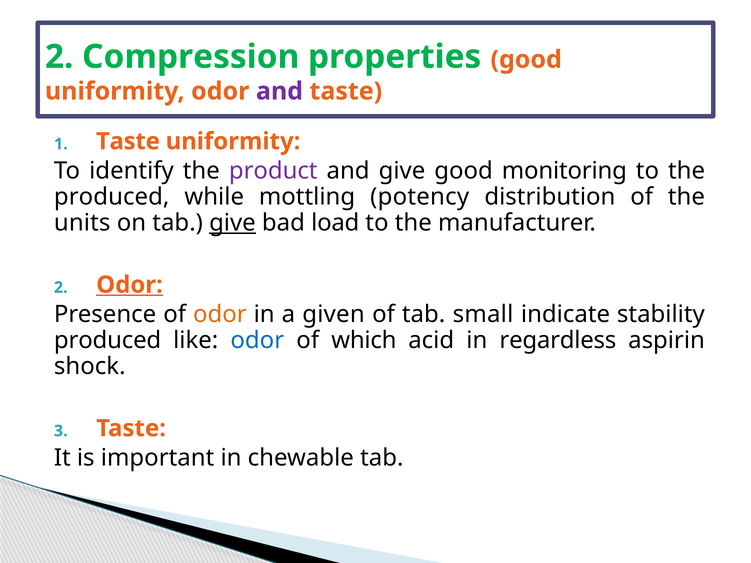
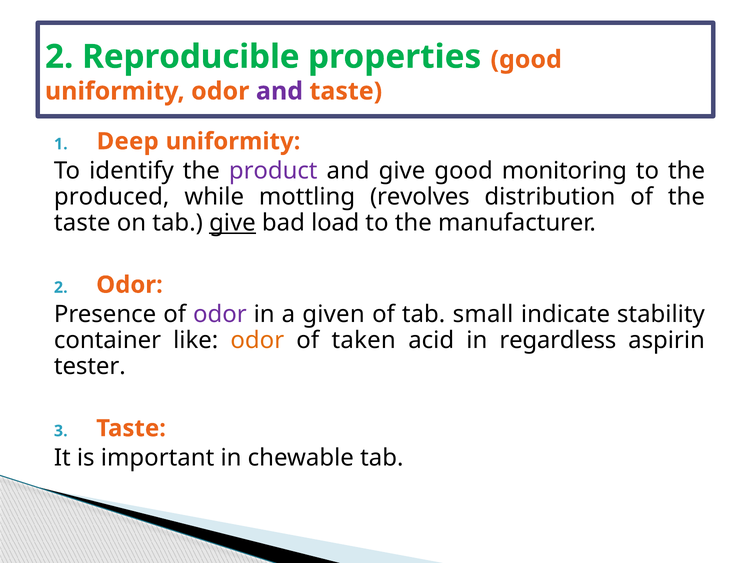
Compression: Compression -> Reproducible (191, 57)
Taste: Taste -> Deep (128, 141)
potency: potency -> revolves (420, 197)
units: units -> taste (82, 223)
Odor underline: present -> none (130, 285)
odor colour: orange -> purple (220, 315)
produced: produced -> container (108, 341)
odor colour: blue -> orange (257, 341)
which: which -> taken (364, 341)
shock: shock -> tester (90, 366)
